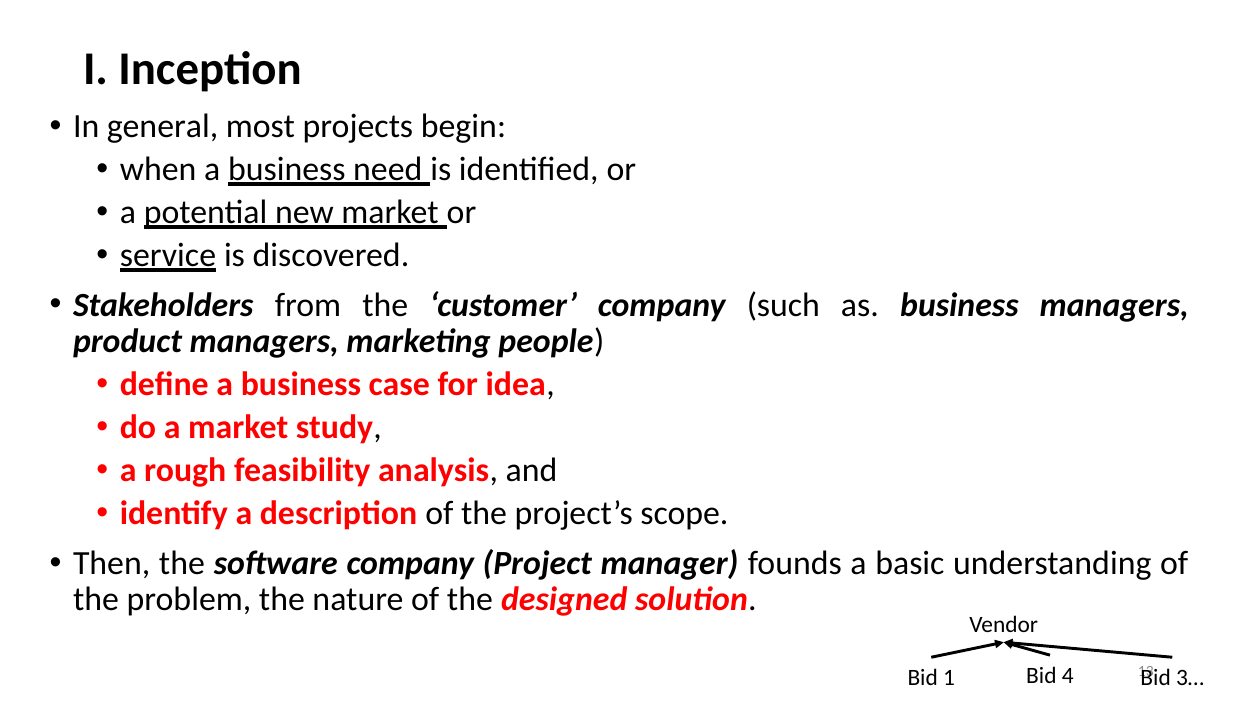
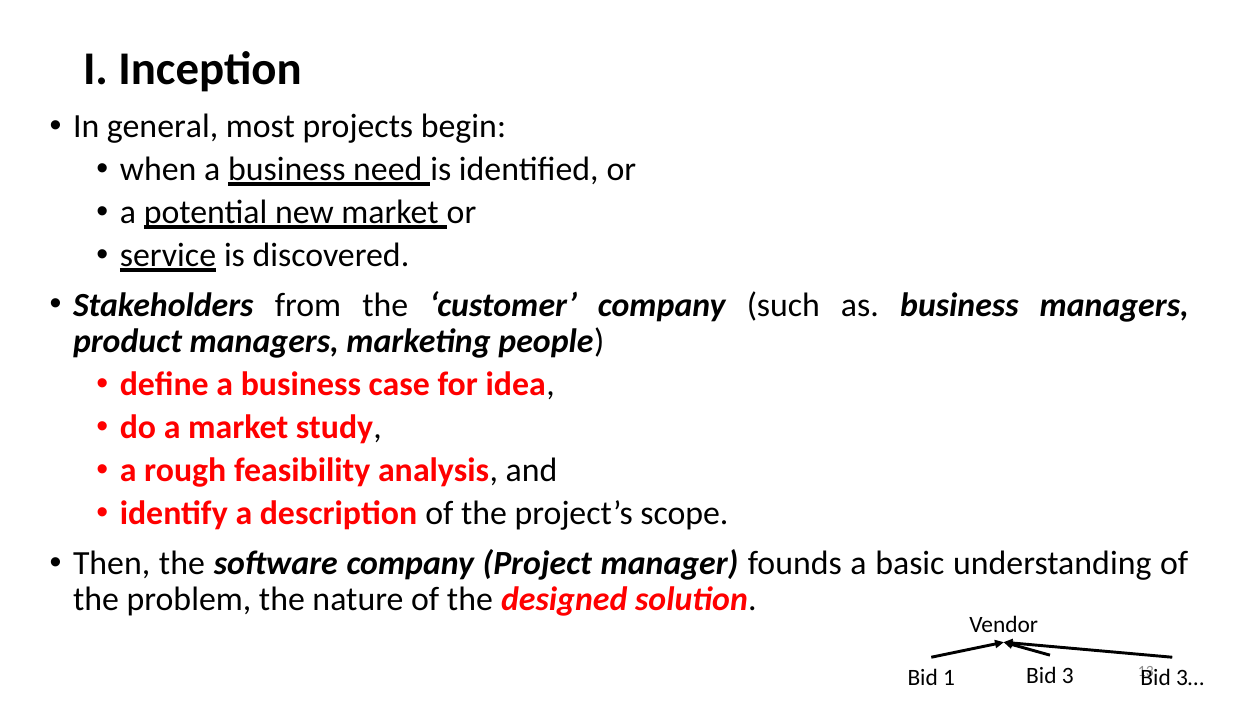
4: 4 -> 3 (1068, 675)
